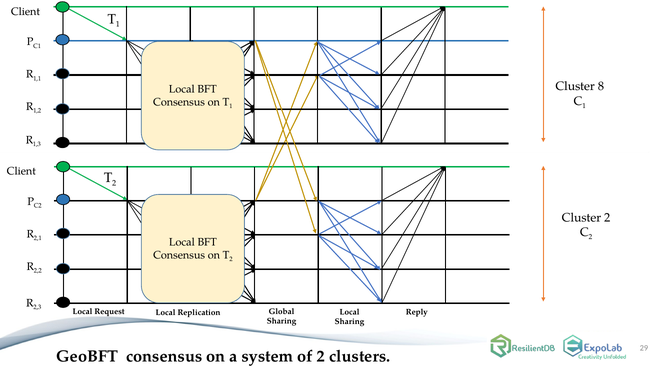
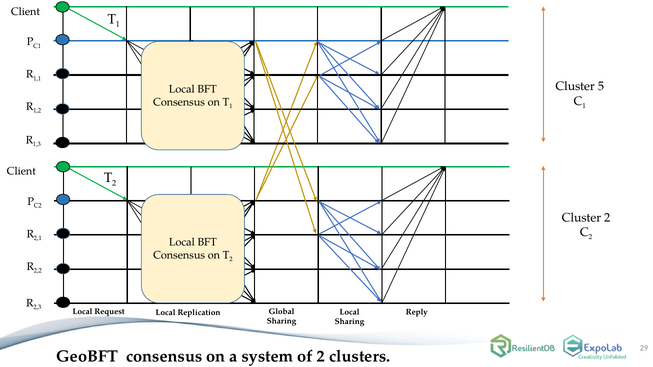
8: 8 -> 5 (601, 86)
